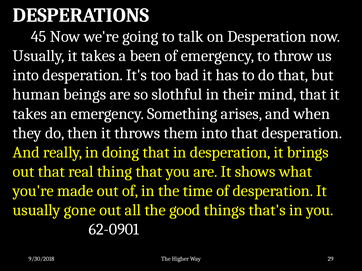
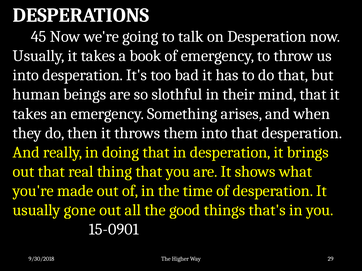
been: been -> book (145, 56)
62-0901: 62-0901 -> 15-0901 (114, 230)
